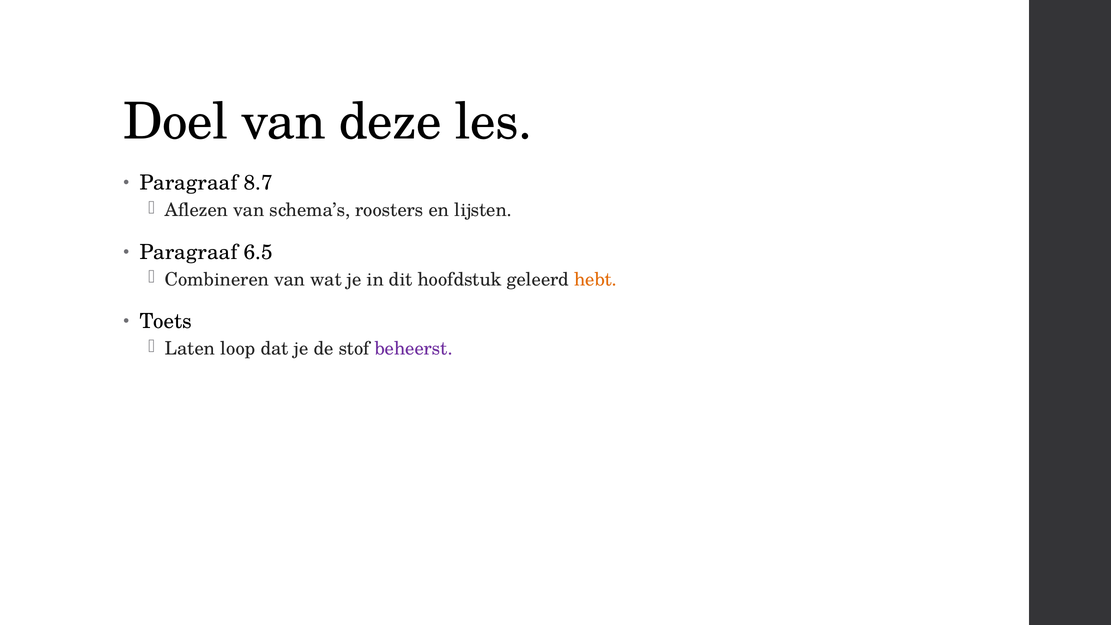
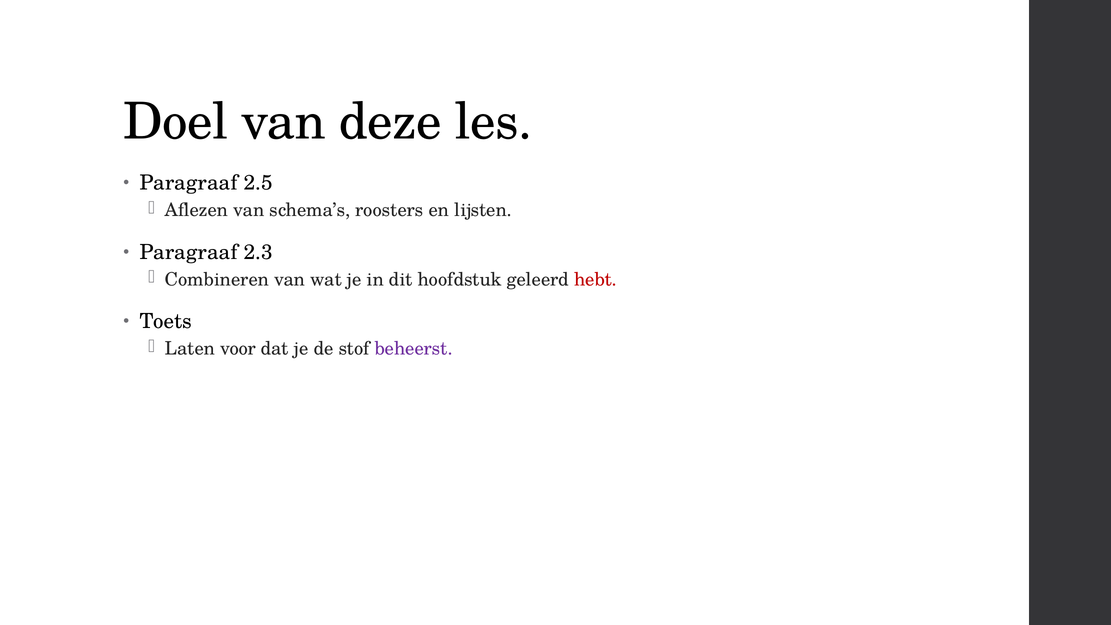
8.7: 8.7 -> 2.5 (258, 183)
6.5: 6.5 -> 2.3 (258, 252)
hebt colour: orange -> red (596, 279)
loop: loop -> voor (238, 349)
